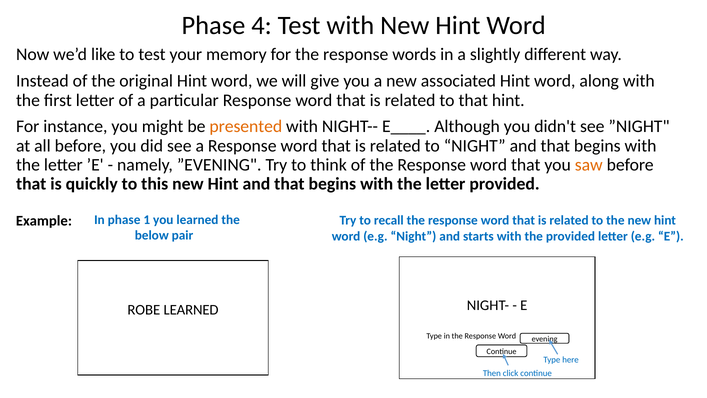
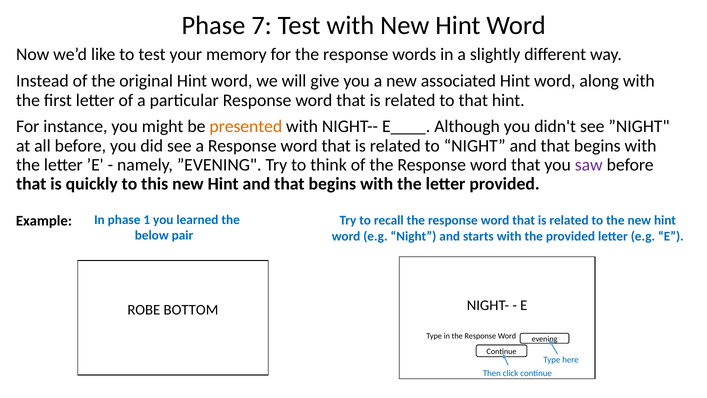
4: 4 -> 7 (262, 25)
saw colour: orange -> purple (589, 165)
ROBE LEARNED: LEARNED -> BOTTOM (191, 310)
